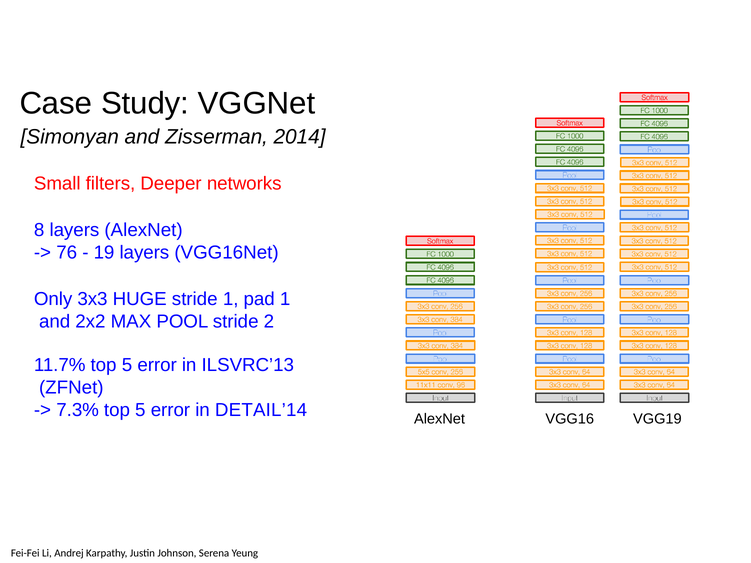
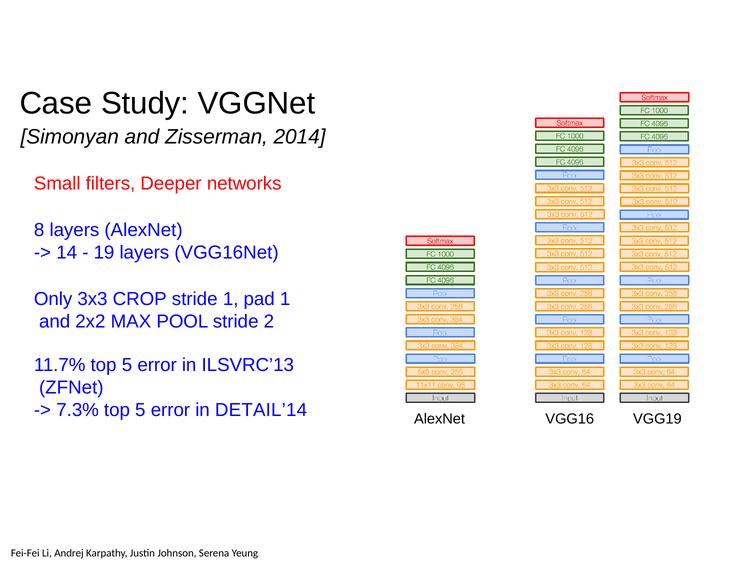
76: 76 -> 14 (67, 253)
HUGE: HUGE -> CROP (140, 299)
